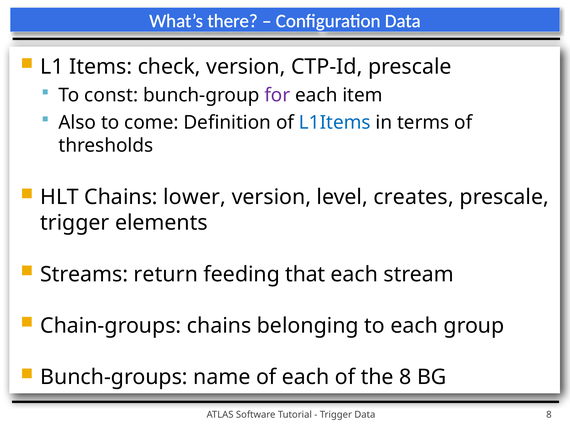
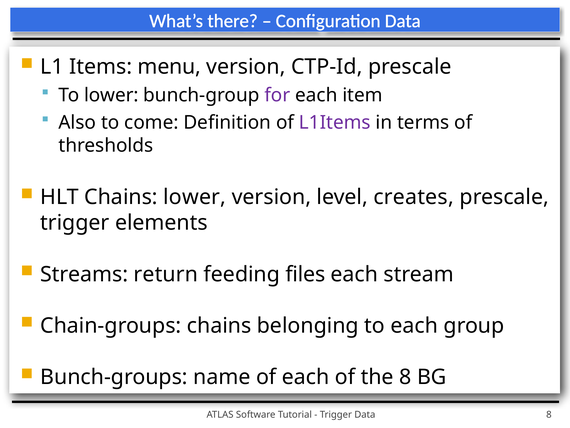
check: check -> menu (169, 67)
To const: const -> lower (111, 95)
L1Items colour: blue -> purple (335, 122)
that: that -> files (305, 274)
